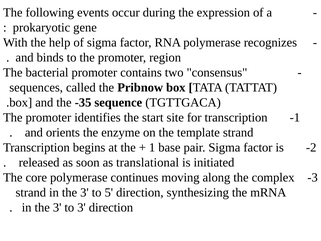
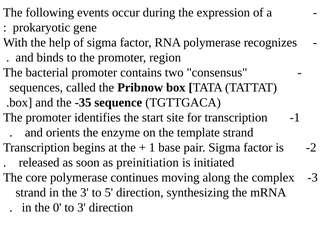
translational: translational -> preinitiation (148, 162)
3: 3 -> 0 (57, 207)
